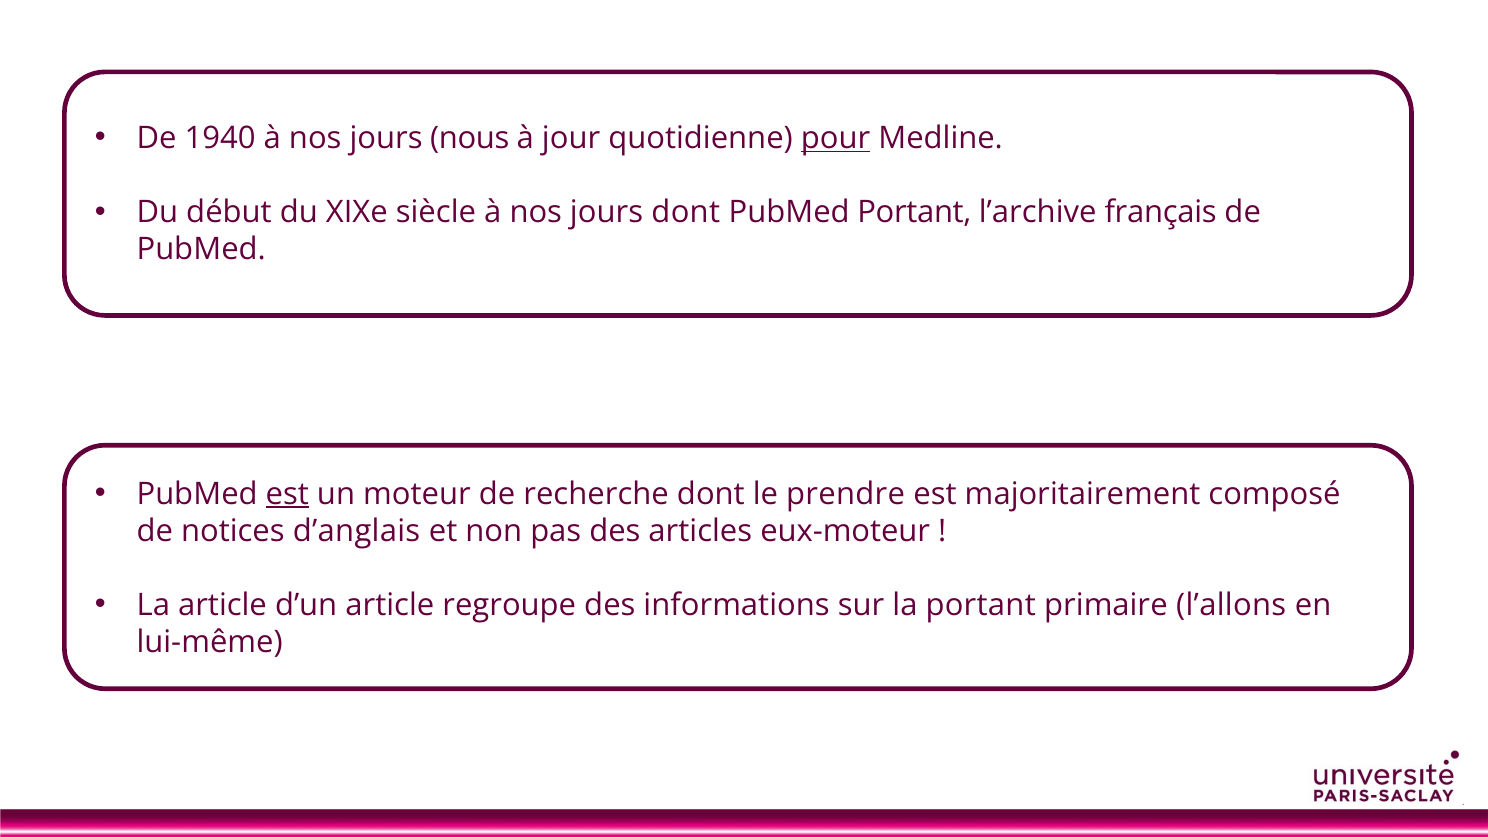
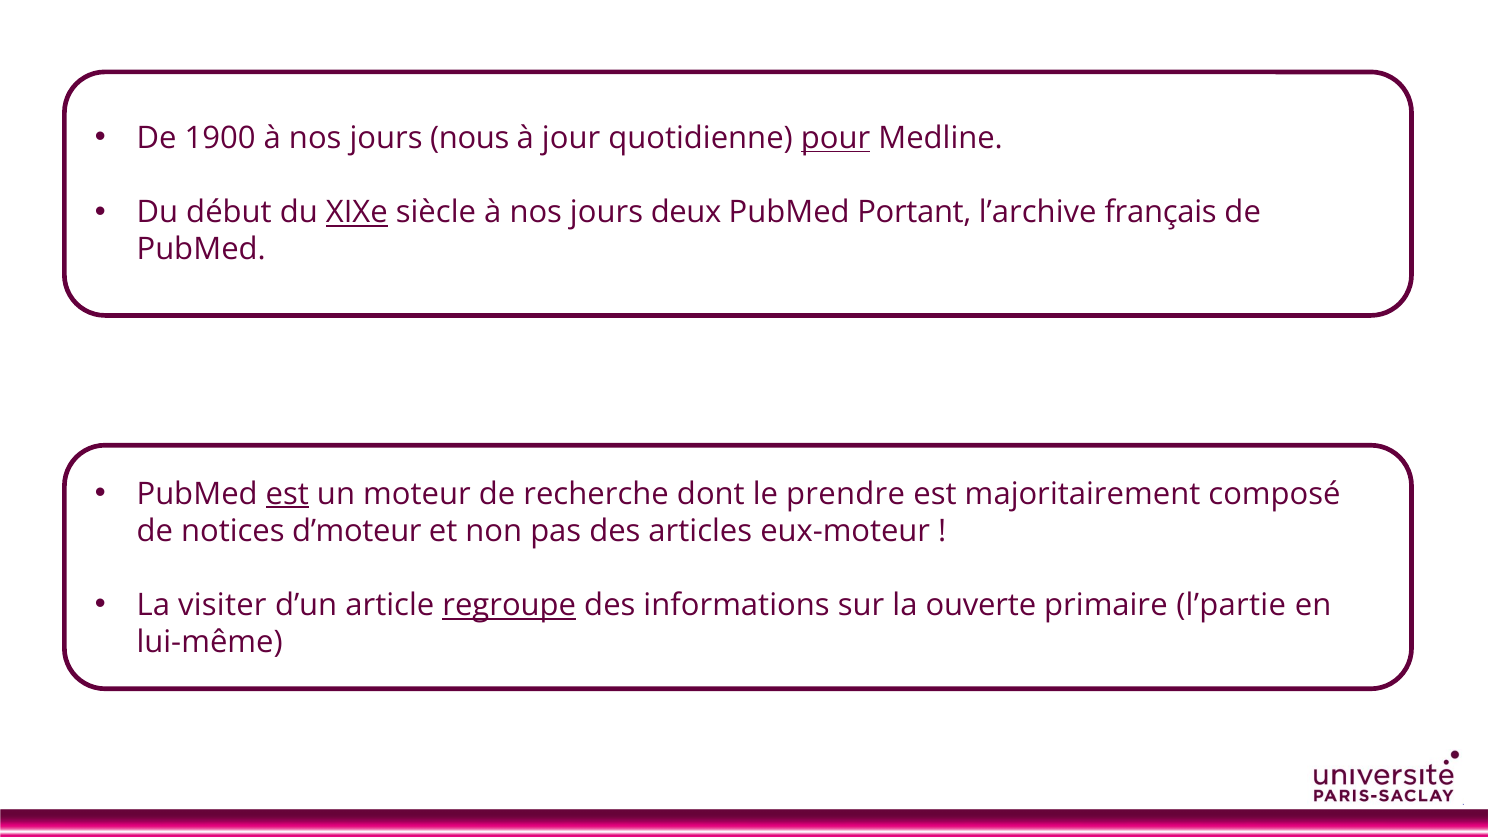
1940: 1940 -> 1900 (220, 138)
XIXe underline: none -> present (357, 213)
jours dont: dont -> deux (686, 213)
d’anglais: d’anglais -> d’moteur (357, 531)
La article: article -> visiter (222, 605)
regroupe underline: none -> present (509, 605)
la portant: portant -> ouverte (981, 605)
l’allons: l’allons -> l’partie (1231, 605)
